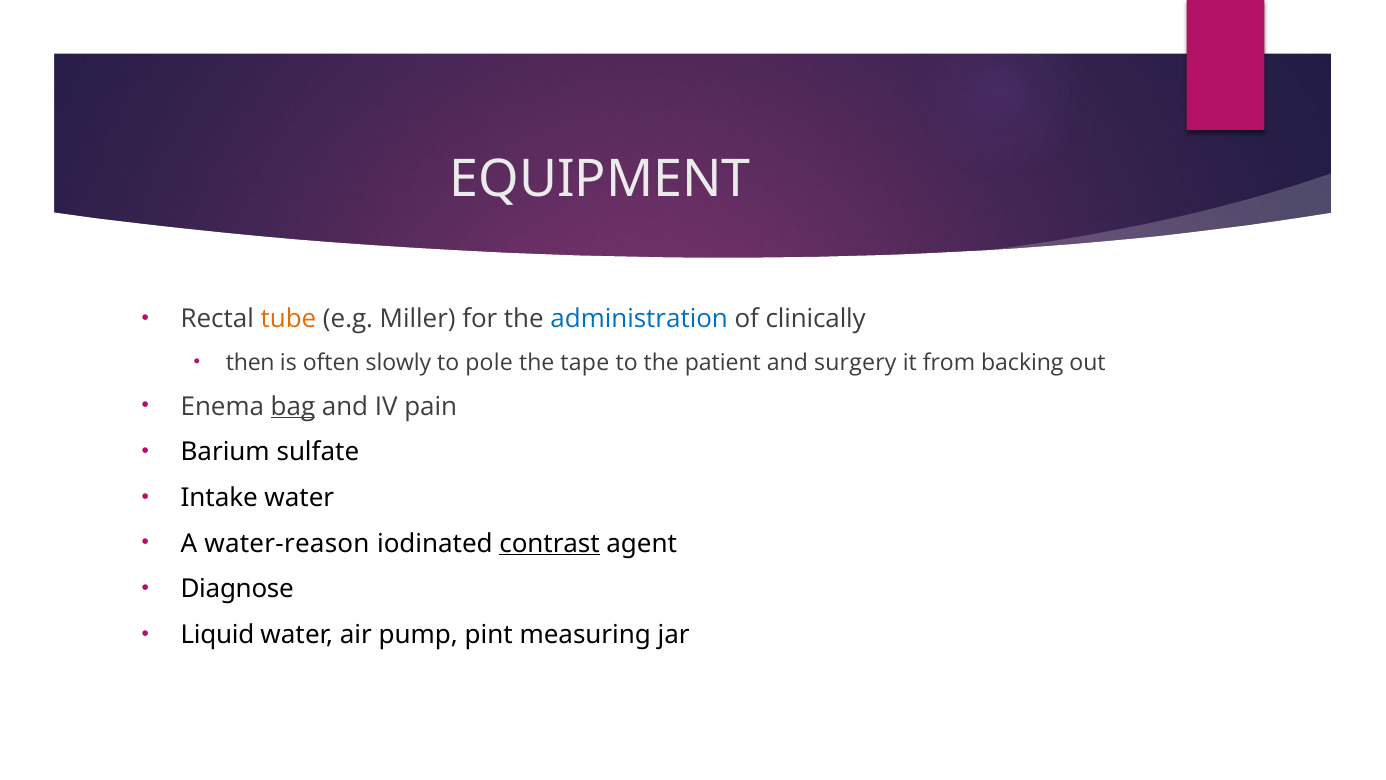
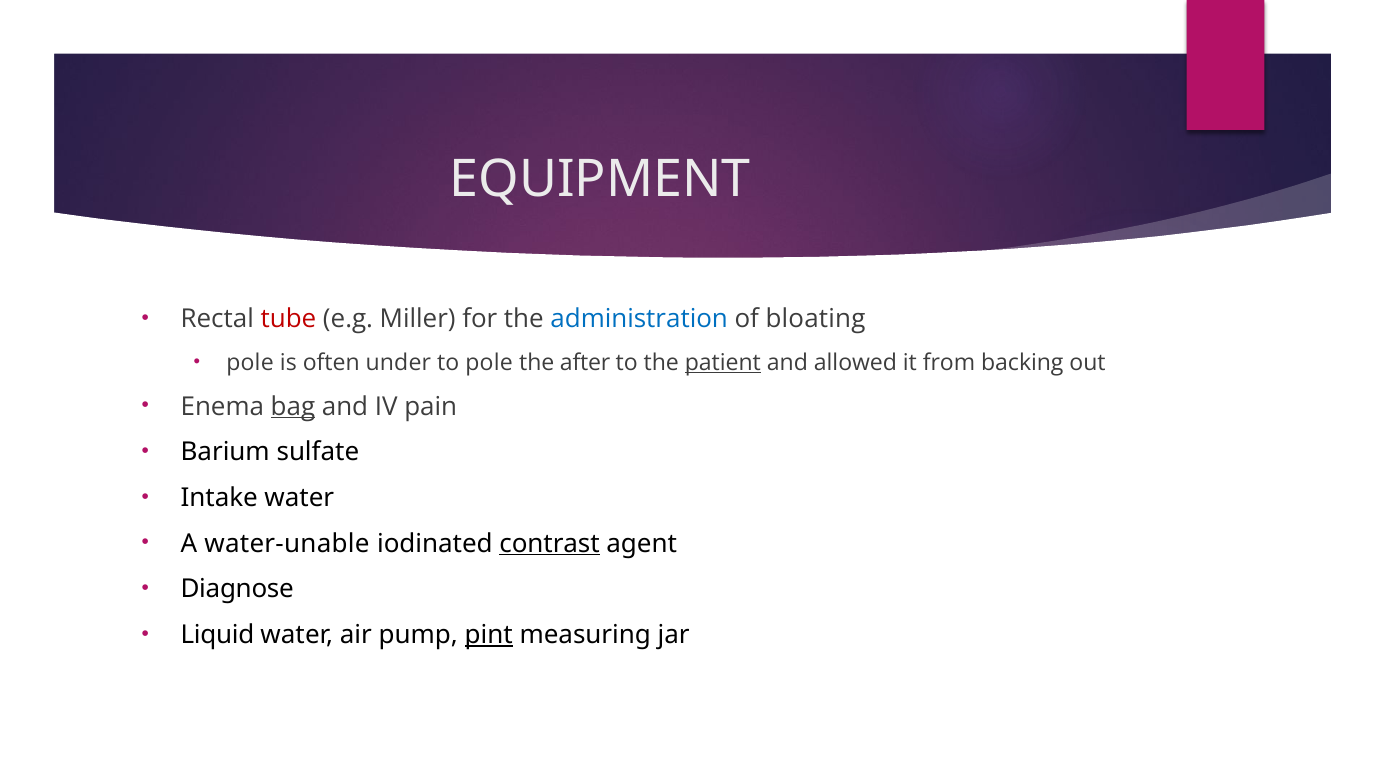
tube colour: orange -> red (288, 319)
clinically: clinically -> bloating (815, 319)
then: then -> pole (250, 362)
slowly: slowly -> under (398, 362)
tape: tape -> after (585, 362)
patient underline: none -> present (723, 362)
surgery: surgery -> allowed (855, 362)
water-reason: water-reason -> water-unable (287, 543)
pint underline: none -> present (489, 634)
